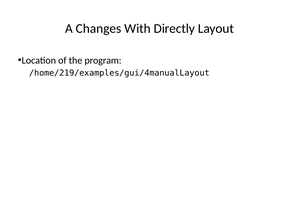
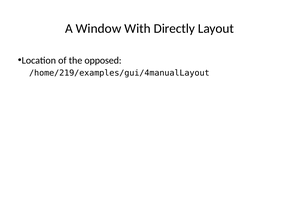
Changes: Changes -> Window (99, 29)
program: program -> opposed (103, 61)
